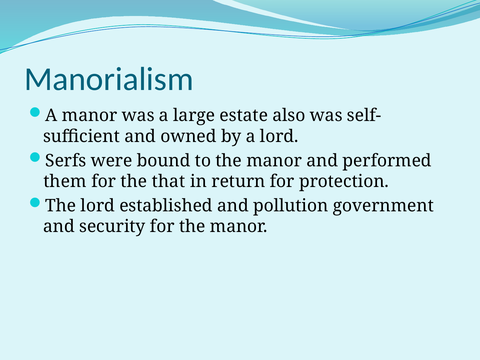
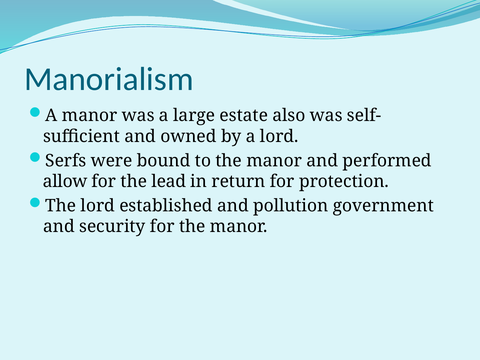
them: them -> allow (65, 181)
that: that -> lead (169, 181)
